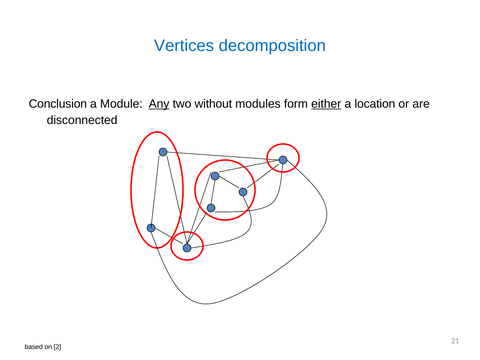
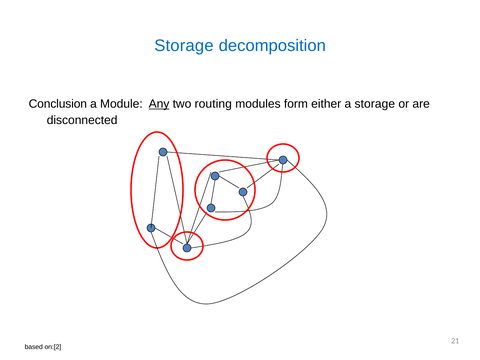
Vertices: Vertices -> Storage (184, 46)
without: without -> routing (213, 104)
either underline: present -> none (326, 104)
a location: location -> storage (375, 104)
